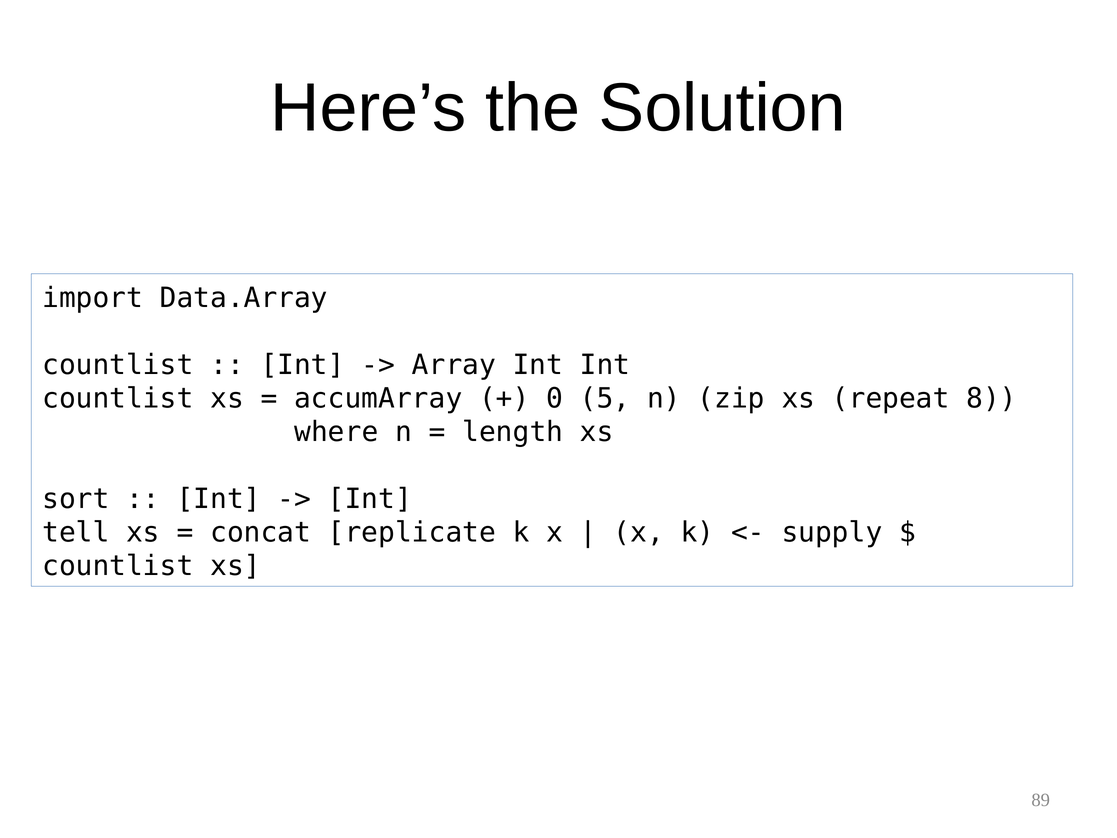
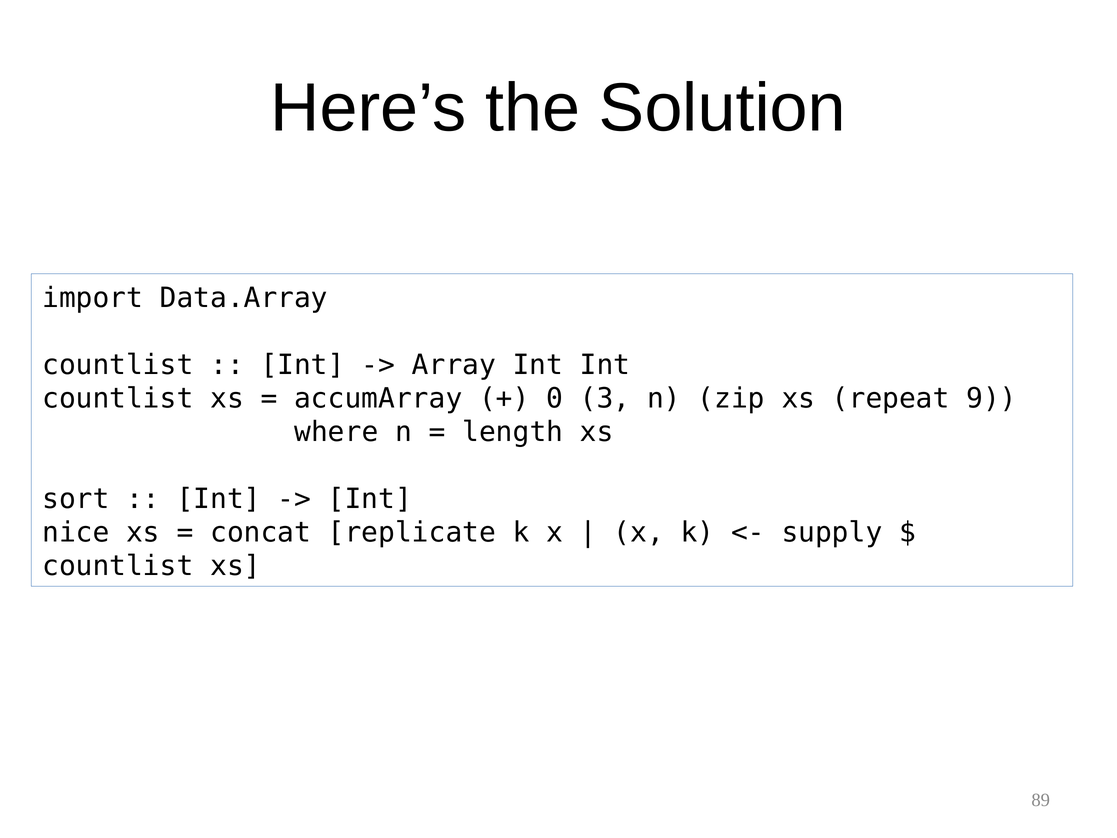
5: 5 -> 3 (605, 398)
8: 8 -> 9 (992, 398)
tell: tell -> nice (76, 532)
